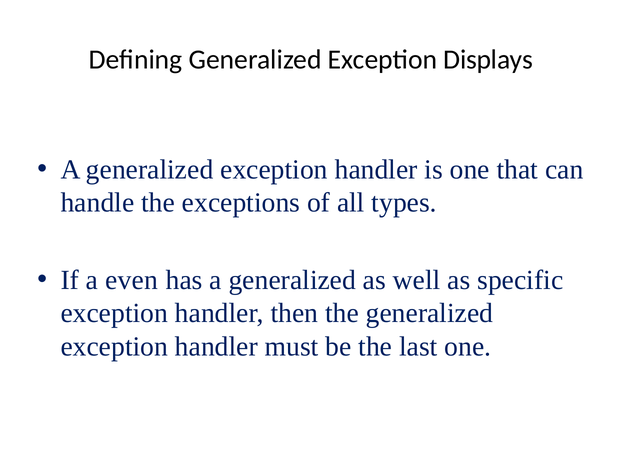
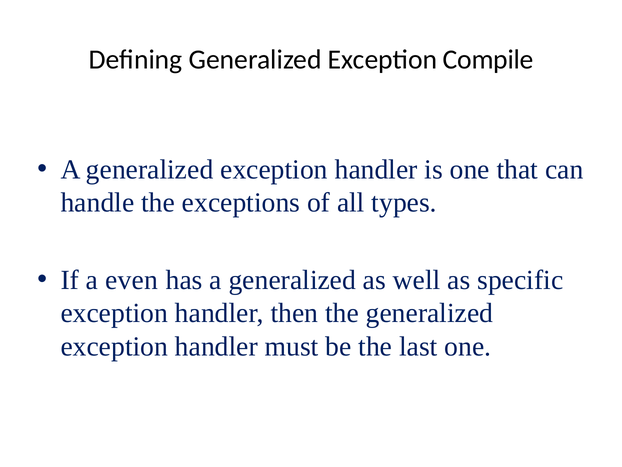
Displays: Displays -> Compile (488, 59)
